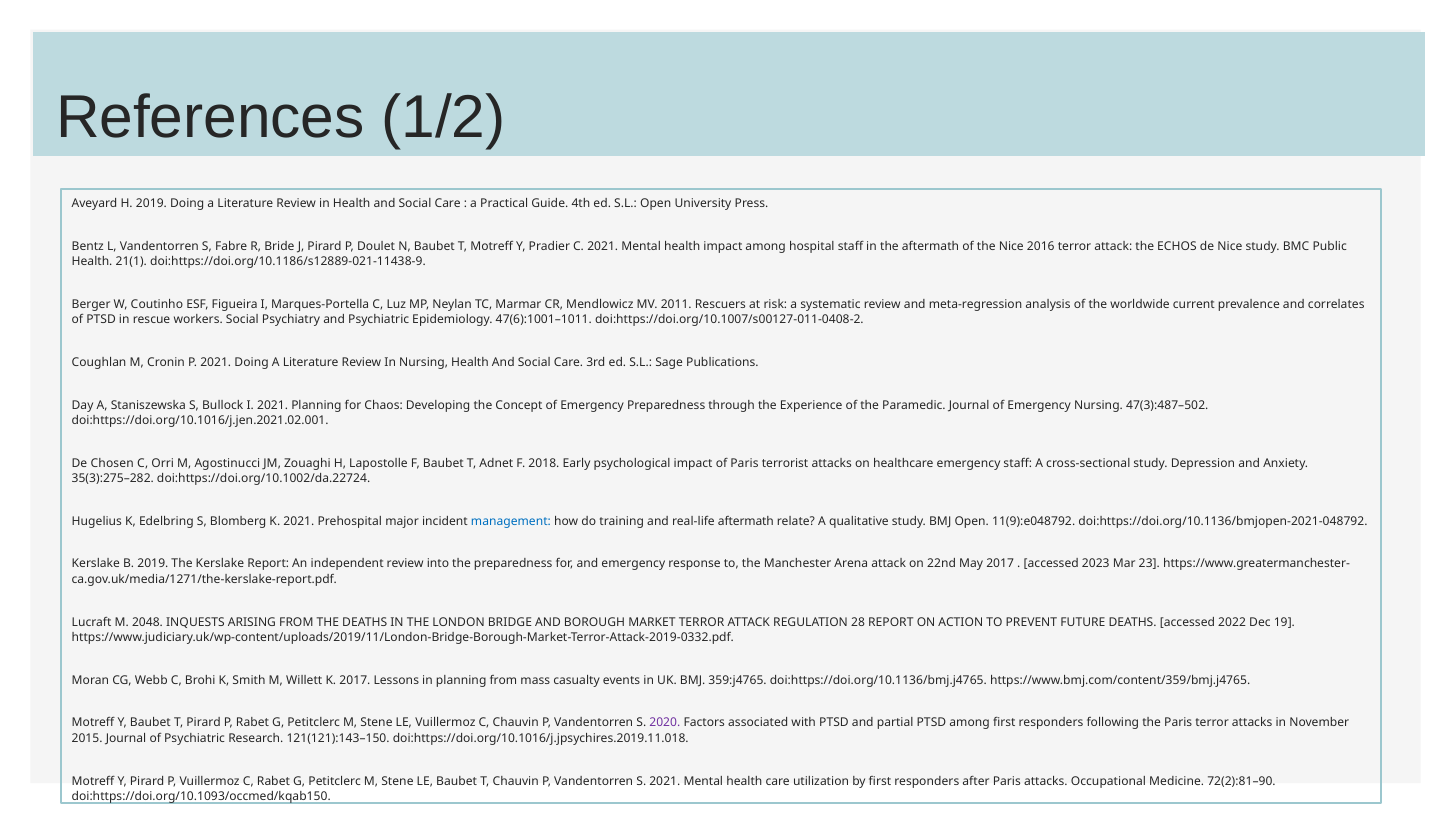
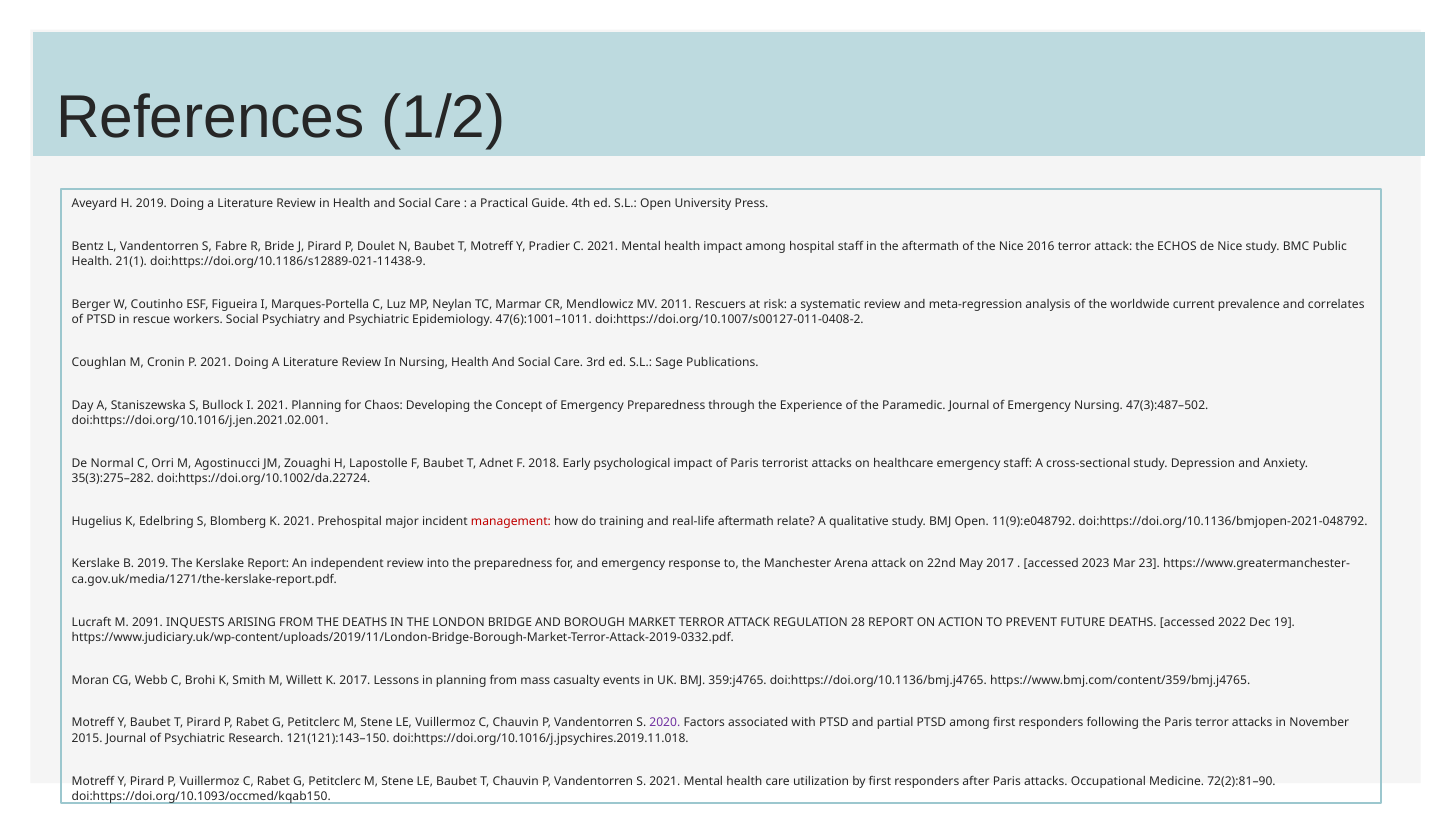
Chosen: Chosen -> Normal (112, 463)
management colour: blue -> red (511, 521)
2048: 2048 -> 2091 (147, 622)
